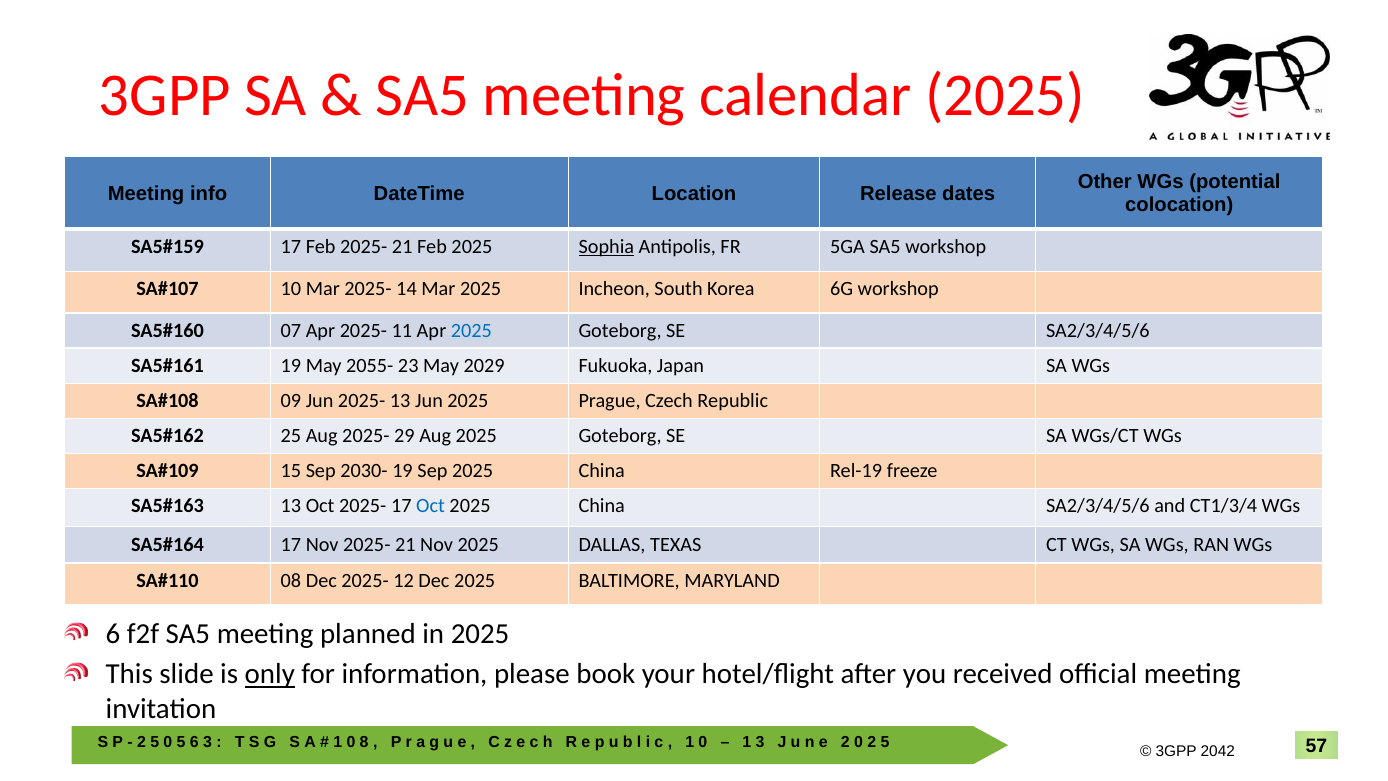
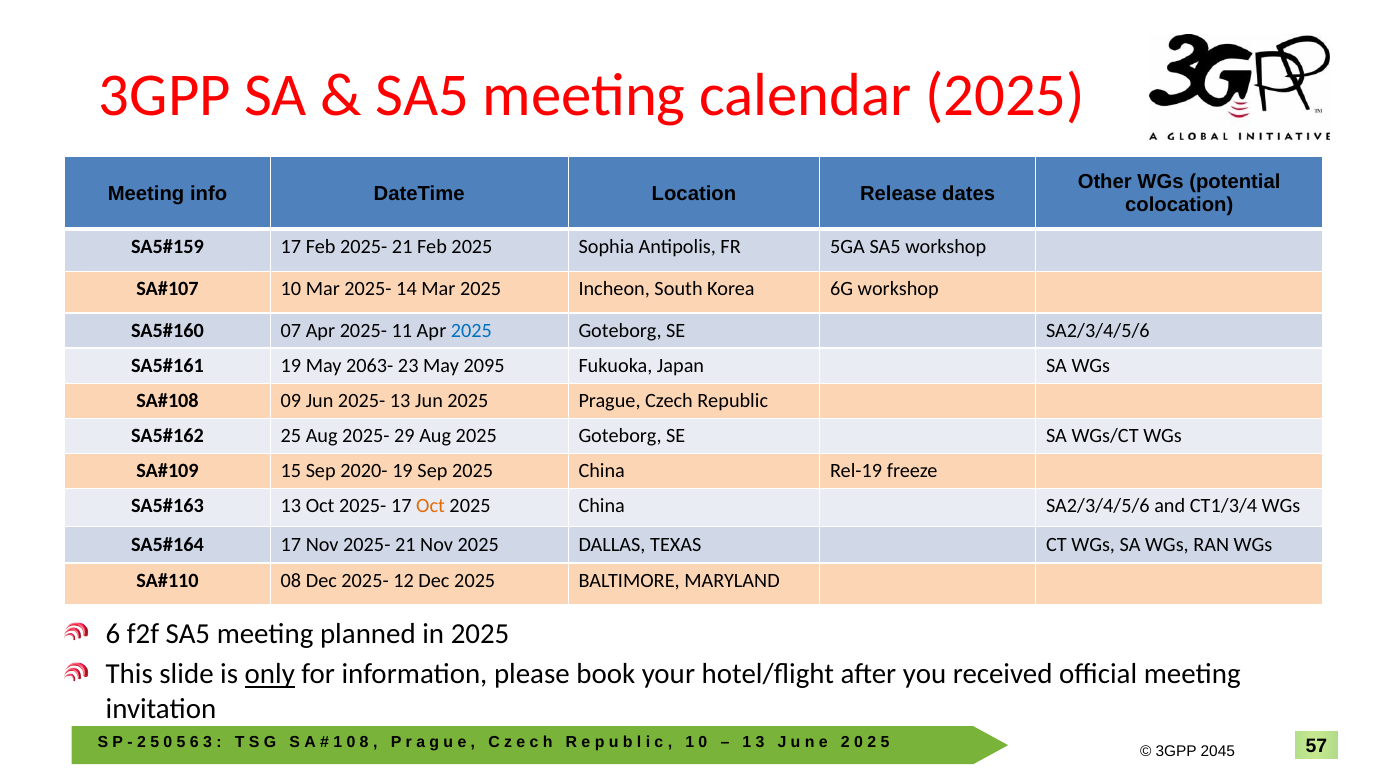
Sophia underline: present -> none (606, 247)
2055-: 2055- -> 2063- (370, 366)
2029: 2029 -> 2095 (484, 366)
2030-: 2030- -> 2020- (364, 471)
Oct colour: blue -> orange (431, 506)
2042: 2042 -> 2045 (1218, 751)
